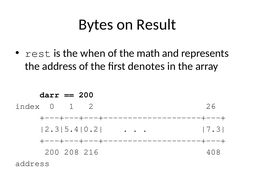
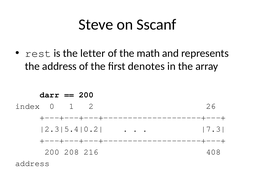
Bytes: Bytes -> Steve (96, 25)
Result: Result -> Sscanf (156, 25)
when: when -> letter (93, 53)
